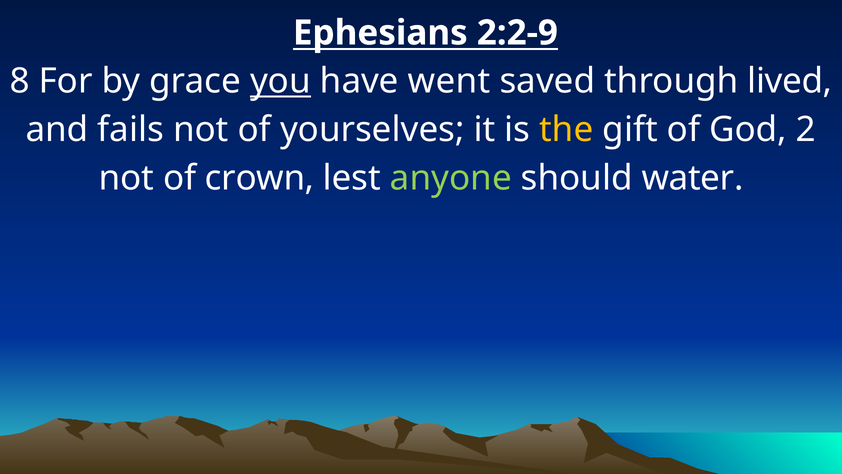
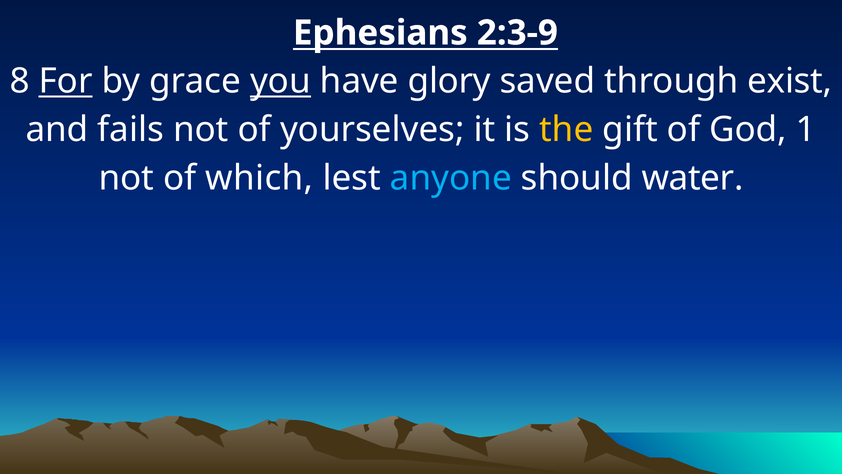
2:2-9: 2:2-9 -> 2:3-9 (517, 33)
For underline: none -> present (66, 81)
went: went -> glory (449, 81)
lived: lived -> exist (790, 81)
2: 2 -> 1 (806, 130)
crown: crown -> which (259, 178)
anyone colour: light green -> light blue (451, 178)
